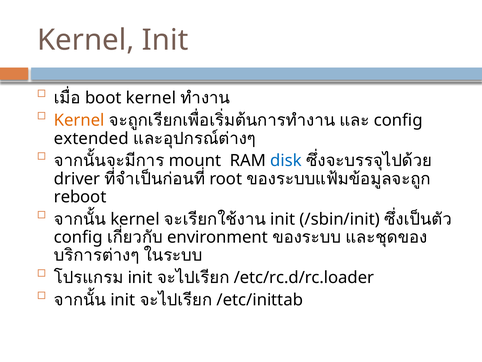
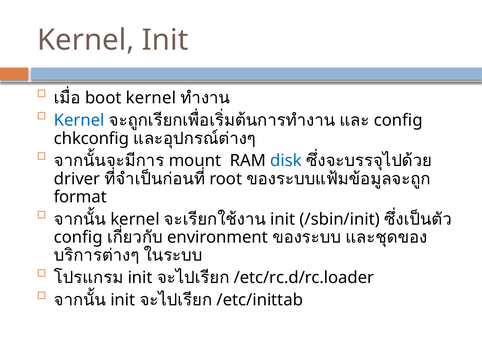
Kernel colour: orange -> blue (79, 120)
extended: extended -> chkconfig (91, 138)
reboot: reboot -> format (80, 197)
